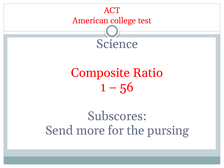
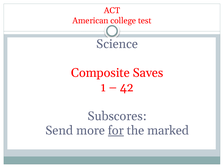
Ratio: Ratio -> Saves (148, 73)
56: 56 -> 42 (127, 87)
for underline: none -> present (116, 131)
pursing: pursing -> marked (168, 131)
